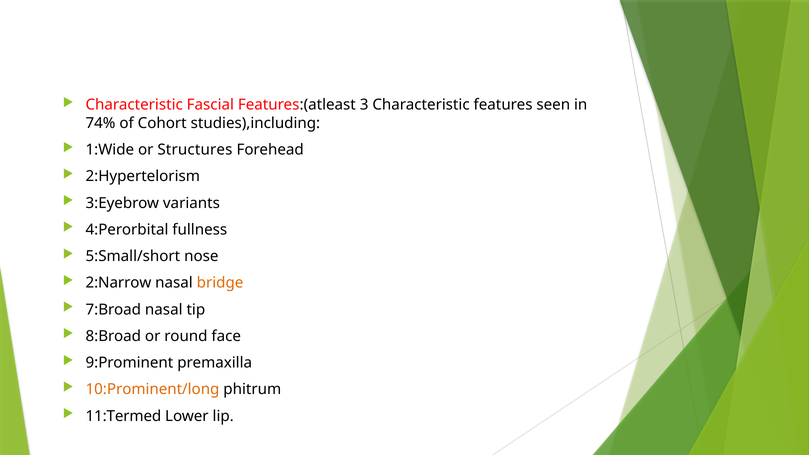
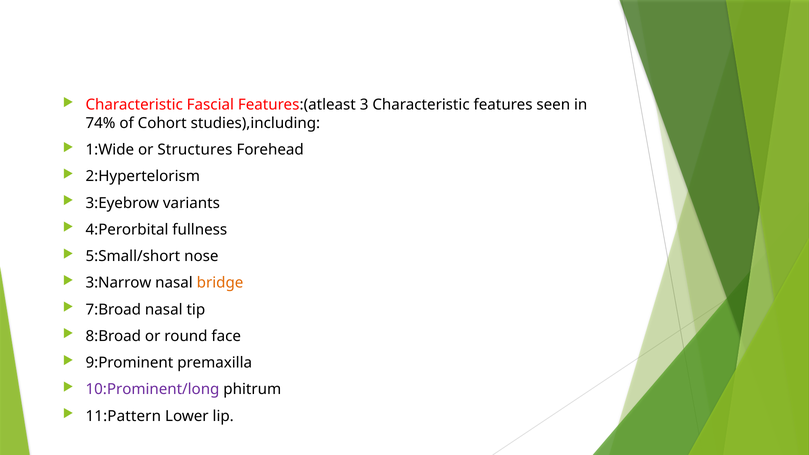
2:Narrow: 2:Narrow -> 3:Narrow (118, 283)
10:Prominent/long colour: orange -> purple (152, 389)
11:Termed: 11:Termed -> 11:Pattern (123, 416)
